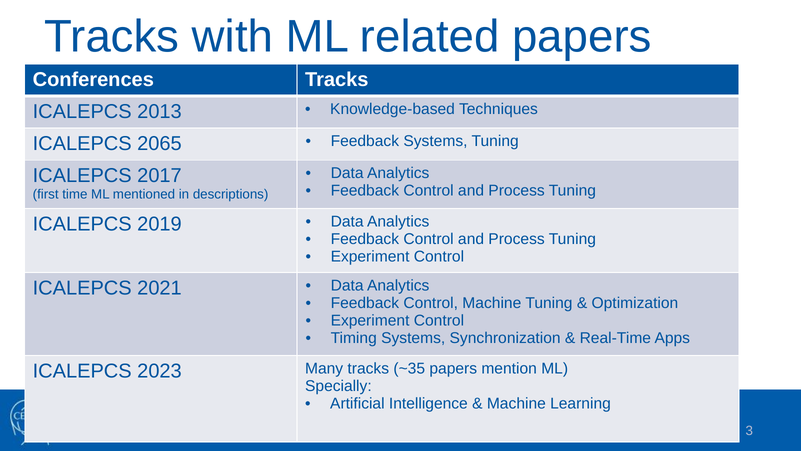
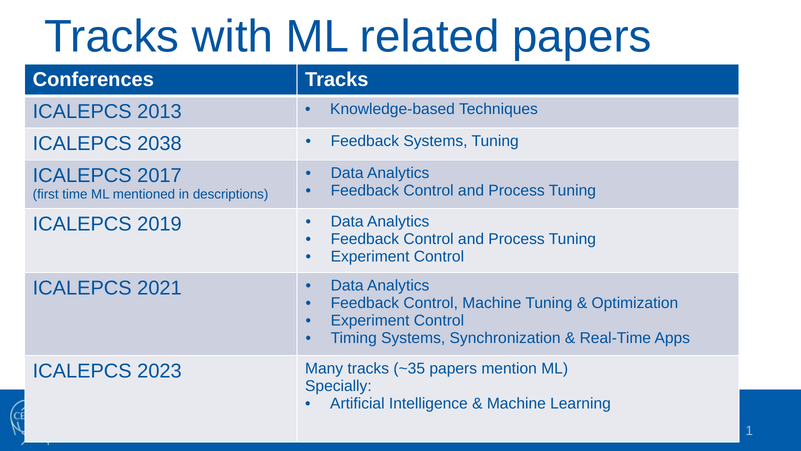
2065: 2065 -> 2038 (159, 144)
3: 3 -> 1 (749, 431)
